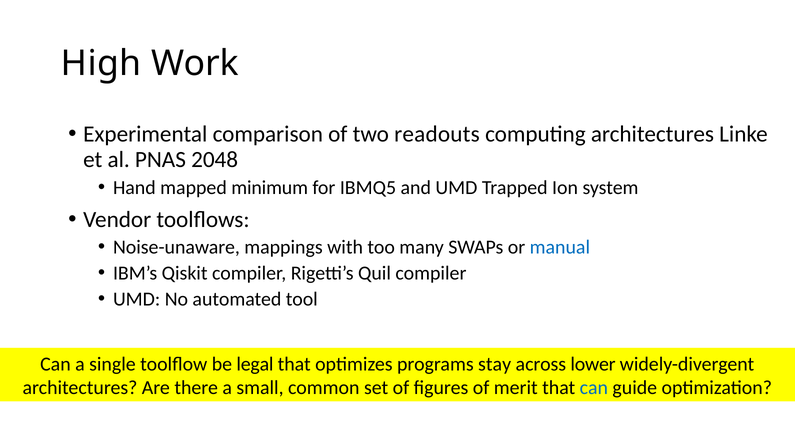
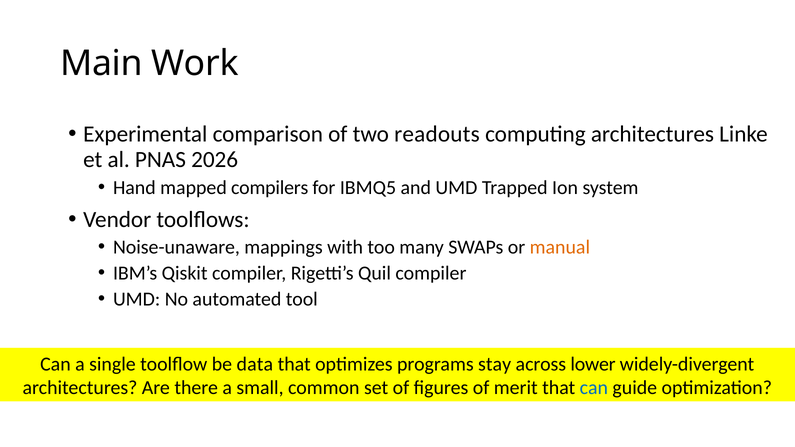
High: High -> Main (102, 63)
2048: 2048 -> 2026 (215, 160)
minimum: minimum -> compilers (270, 188)
manual colour: blue -> orange (560, 247)
legal: legal -> data (255, 364)
